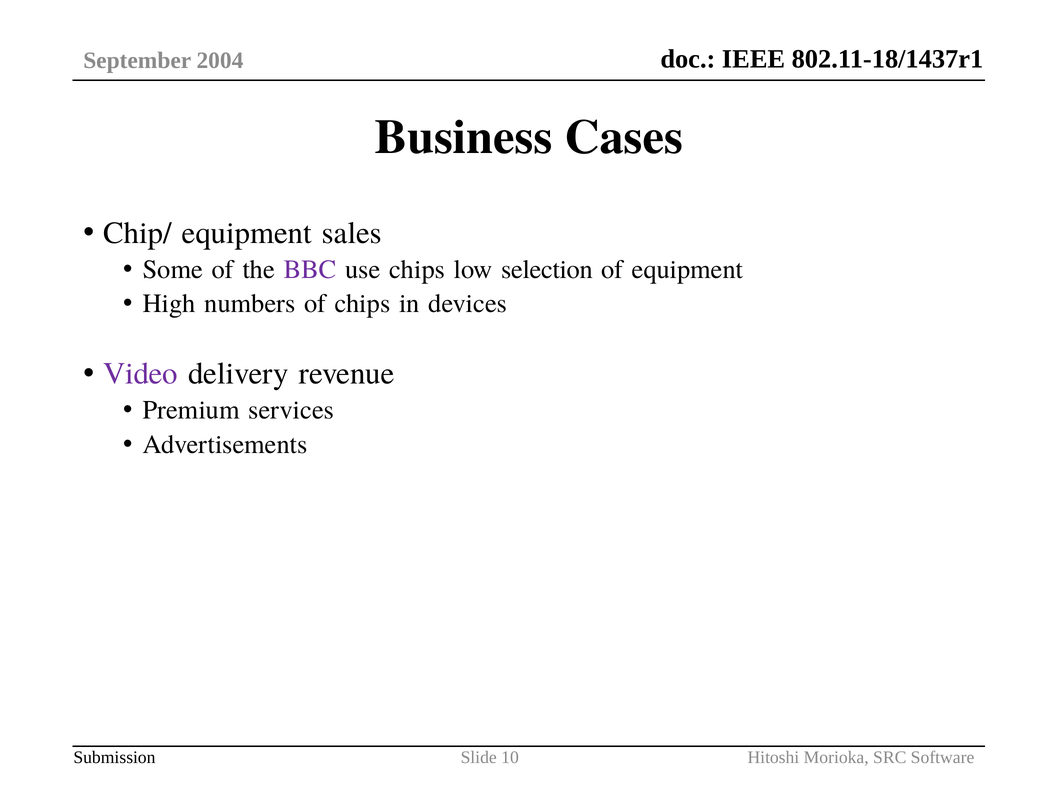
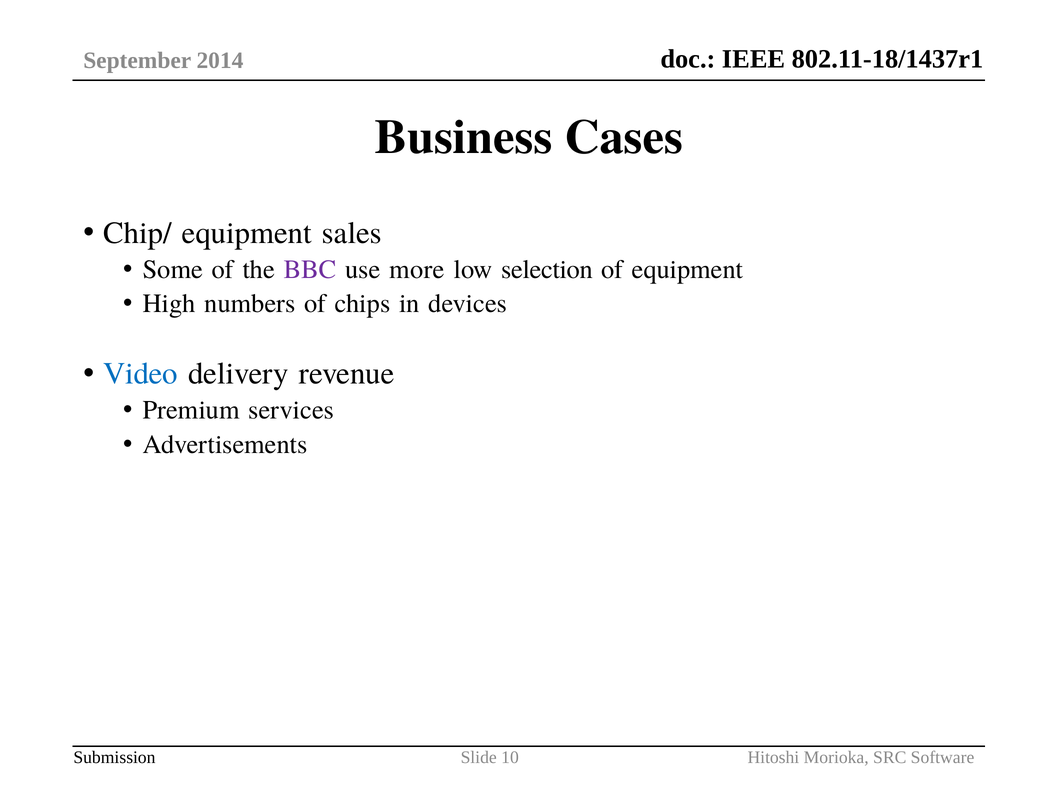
2004: 2004 -> 2014 (220, 61)
use chips: chips -> more (417, 269)
Video colour: purple -> blue (141, 374)
